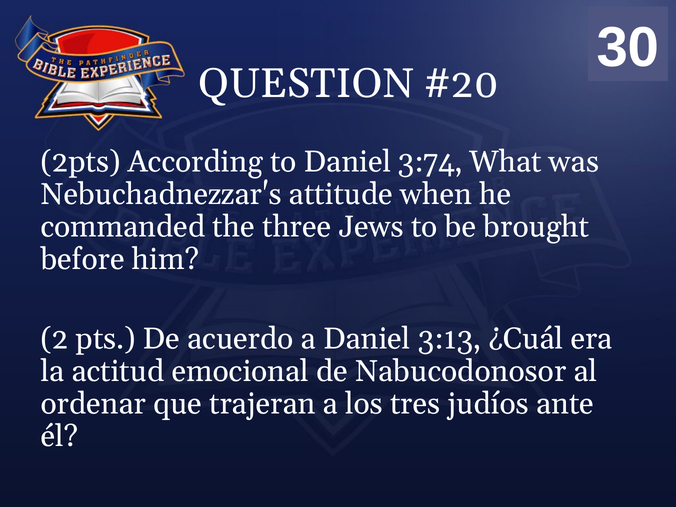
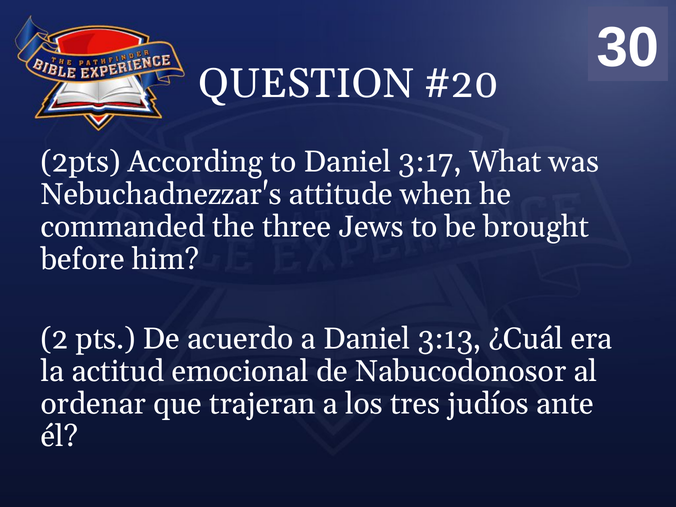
3:74: 3:74 -> 3:17 (430, 162)
